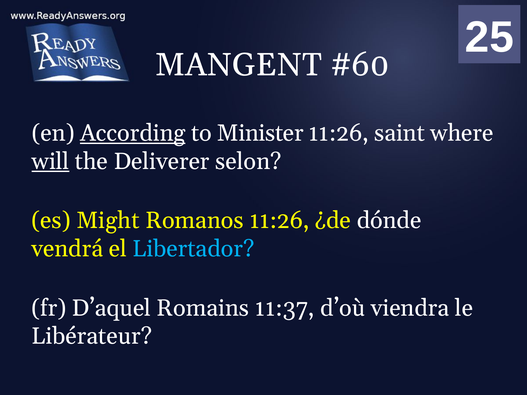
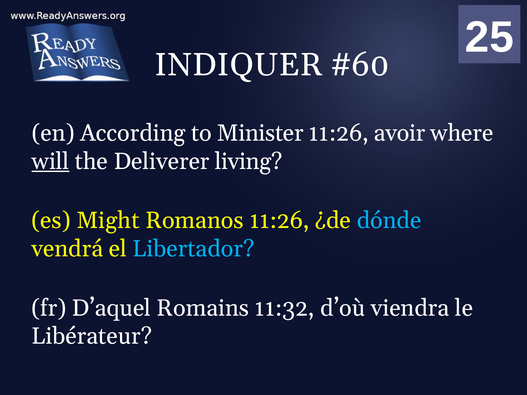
MANGENT: MANGENT -> INDIQUER (239, 65)
According underline: present -> none (133, 133)
saint: saint -> avoir (400, 133)
selon: selon -> living (249, 161)
dónde colour: white -> light blue (389, 221)
11:37: 11:37 -> 11:32 (285, 308)
